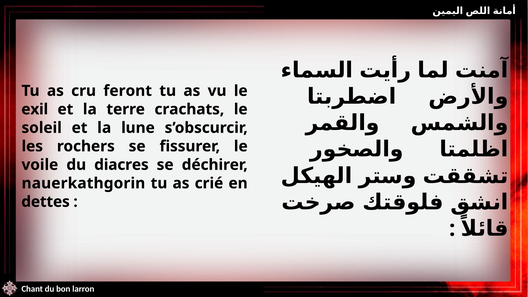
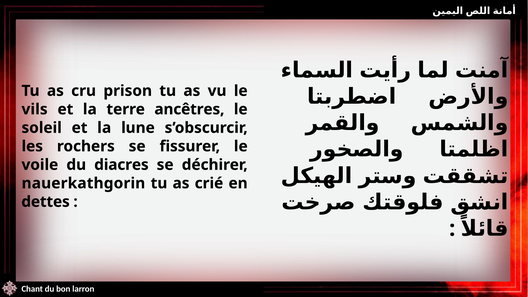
feront: feront -> prison (128, 91)
exil: exil -> vils (35, 109)
crachats: crachats -> ancêtres (189, 109)
